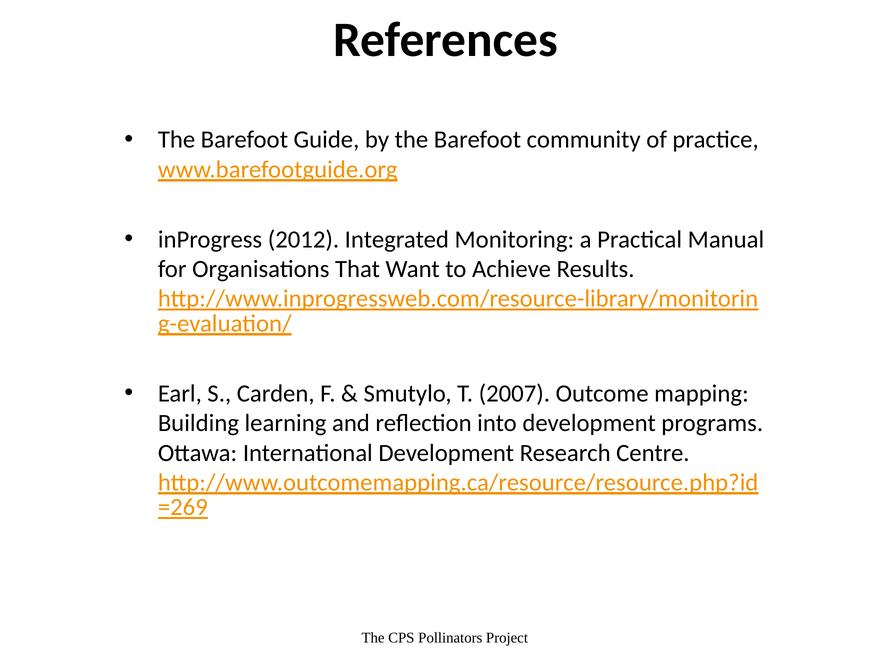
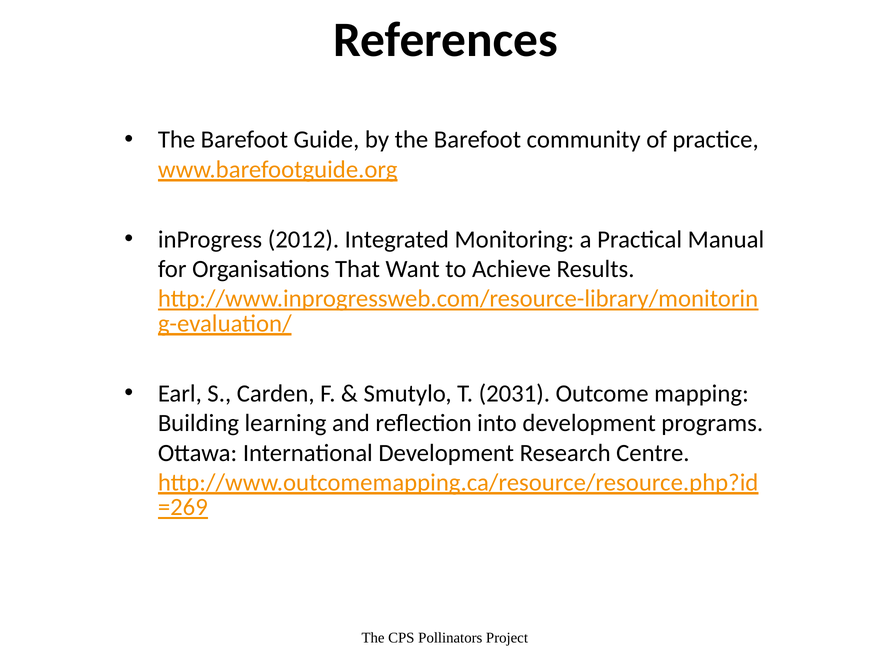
2007: 2007 -> 2031 (514, 393)
